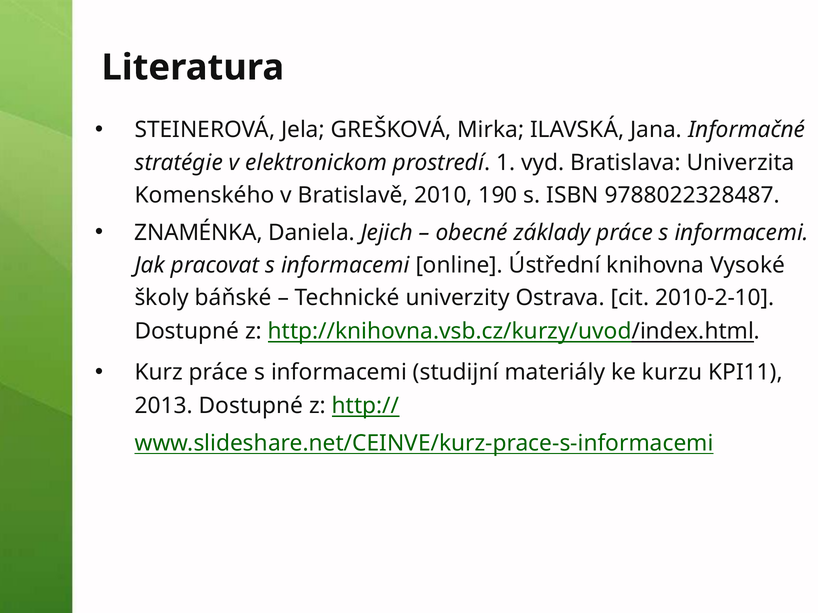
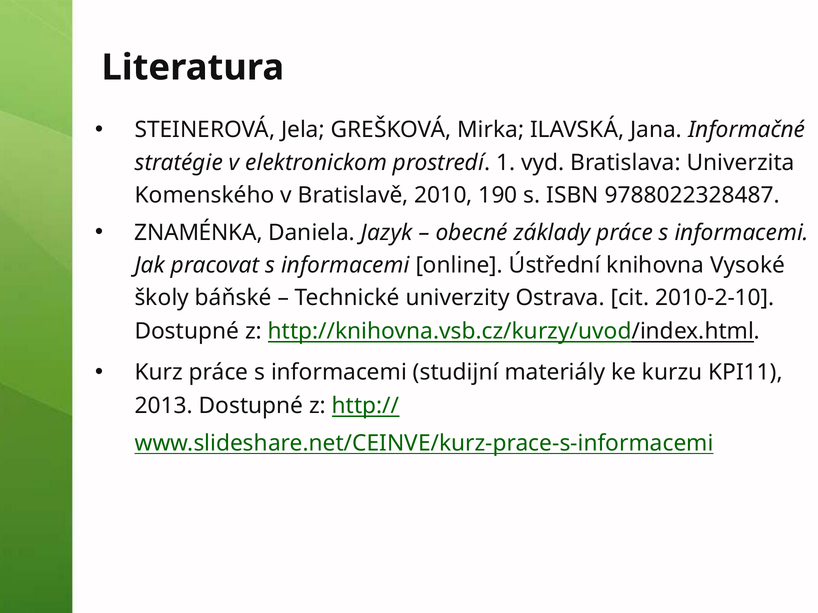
Jejich: Jejich -> Jazyk (387, 233)
